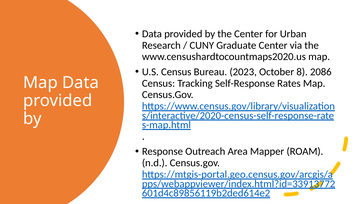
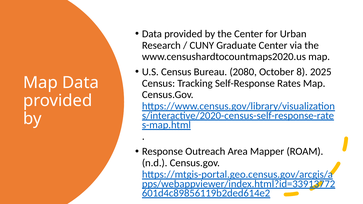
2023: 2023 -> 2080 (243, 72)
2086: 2086 -> 2025 (321, 72)
